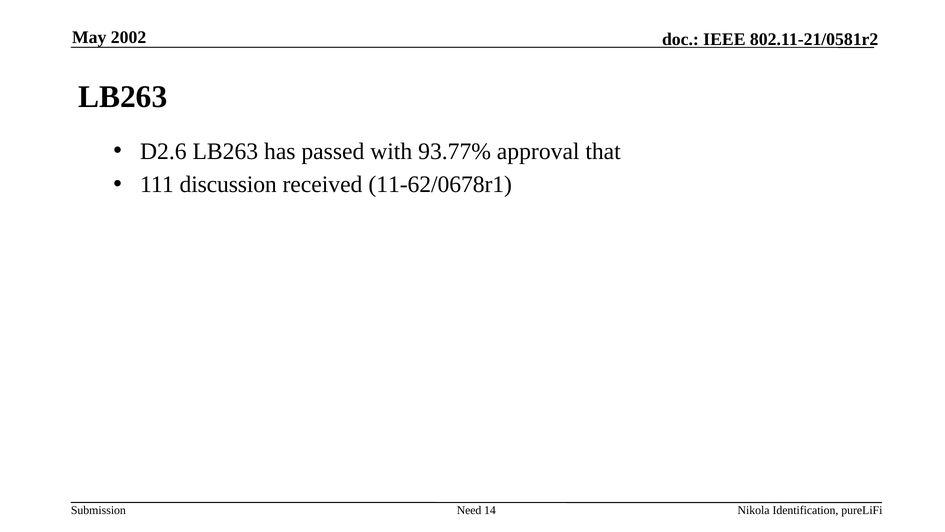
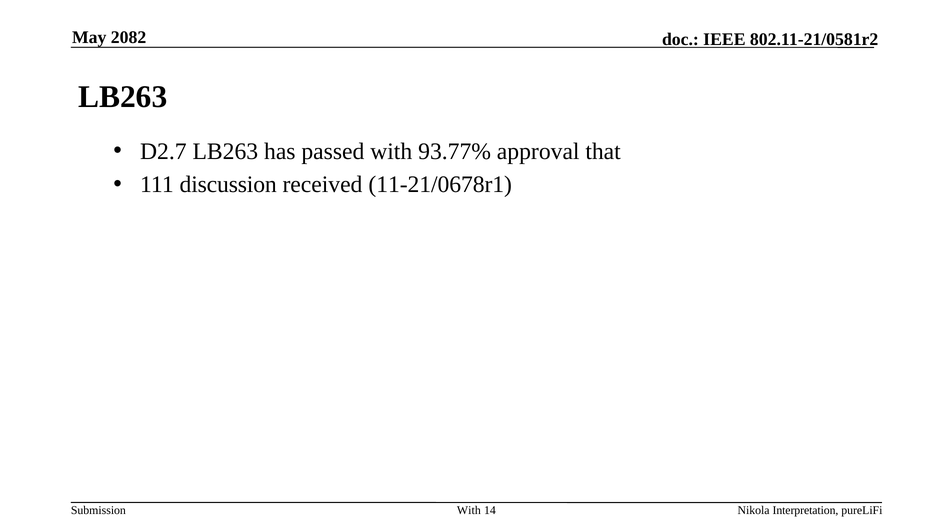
2002: 2002 -> 2082 (129, 38)
D2.6: D2.6 -> D2.7 (163, 151)
11-62/0678r1: 11-62/0678r1 -> 11-21/0678r1 (440, 184)
Need: Need -> With (469, 510)
Identification: Identification -> Interpretation (805, 510)
